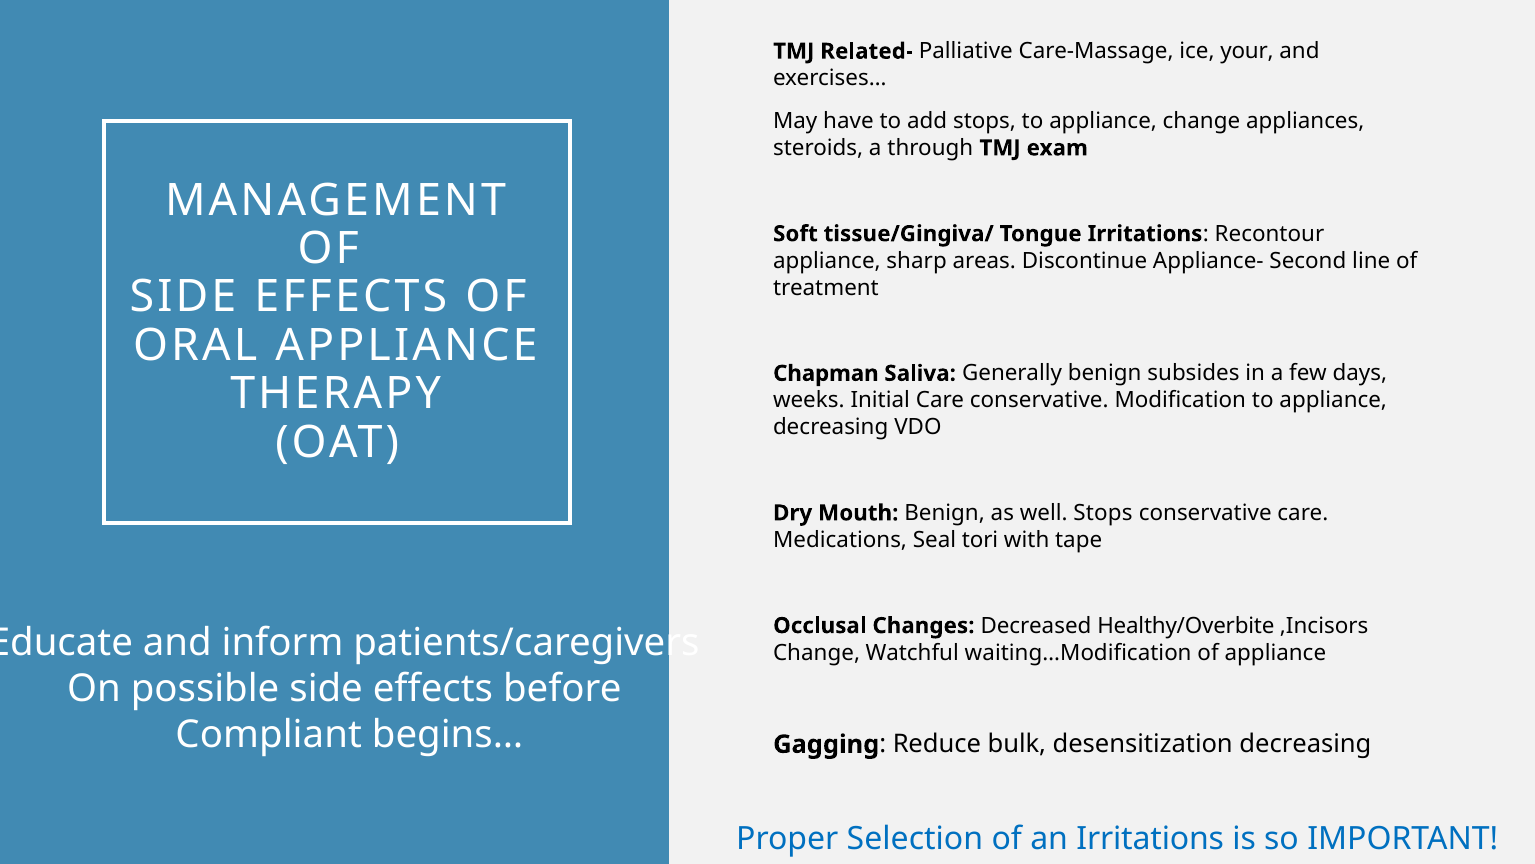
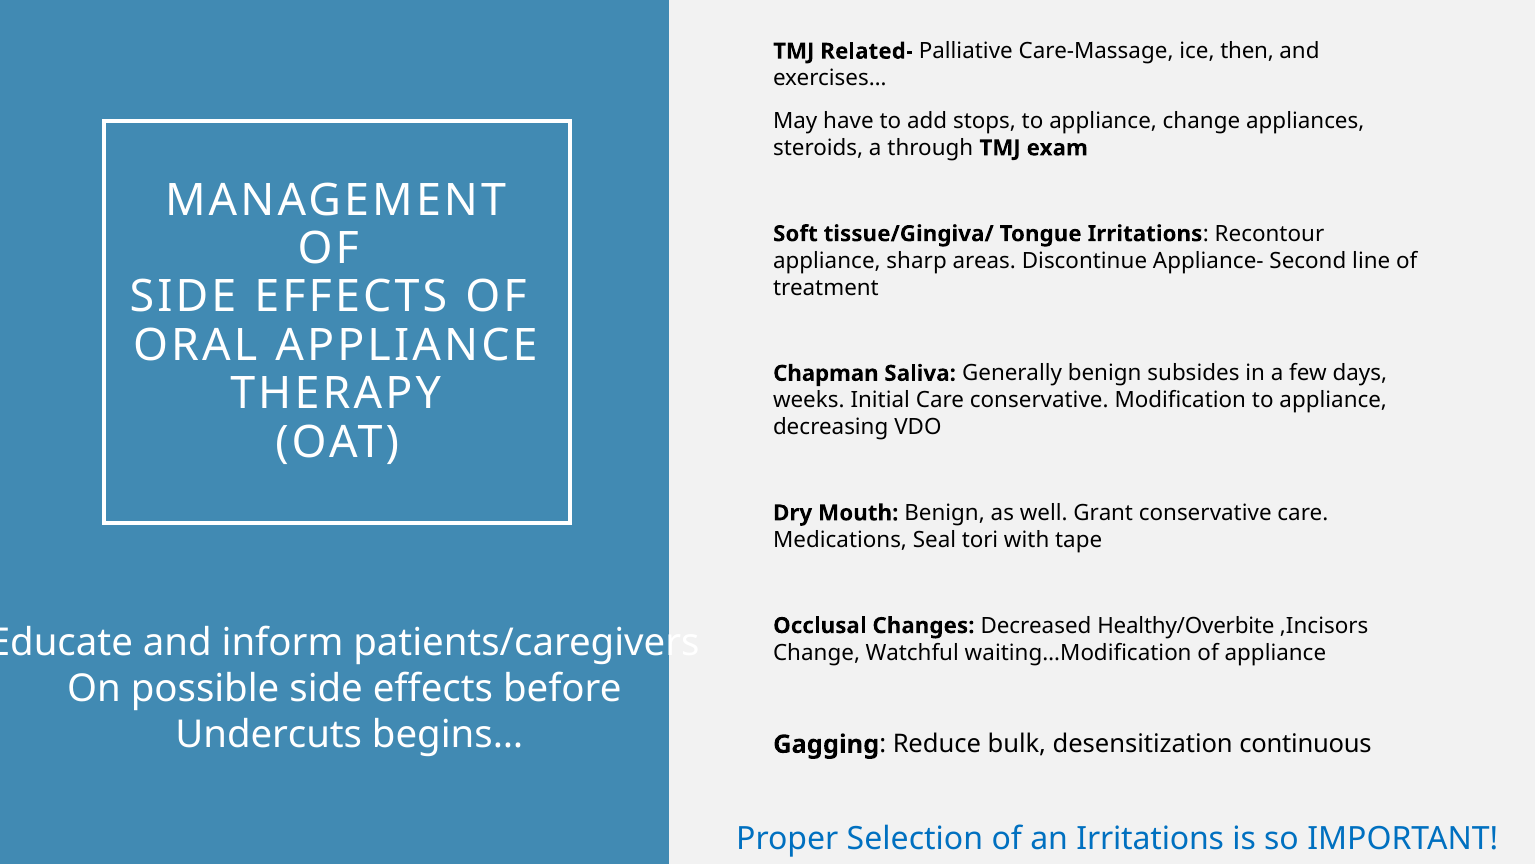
your: your -> then (1247, 51)
well Stops: Stops -> Grant (1103, 513)
Compliant: Compliant -> Undercuts (269, 735)
desensitization decreasing: decreasing -> continuous (1306, 744)
